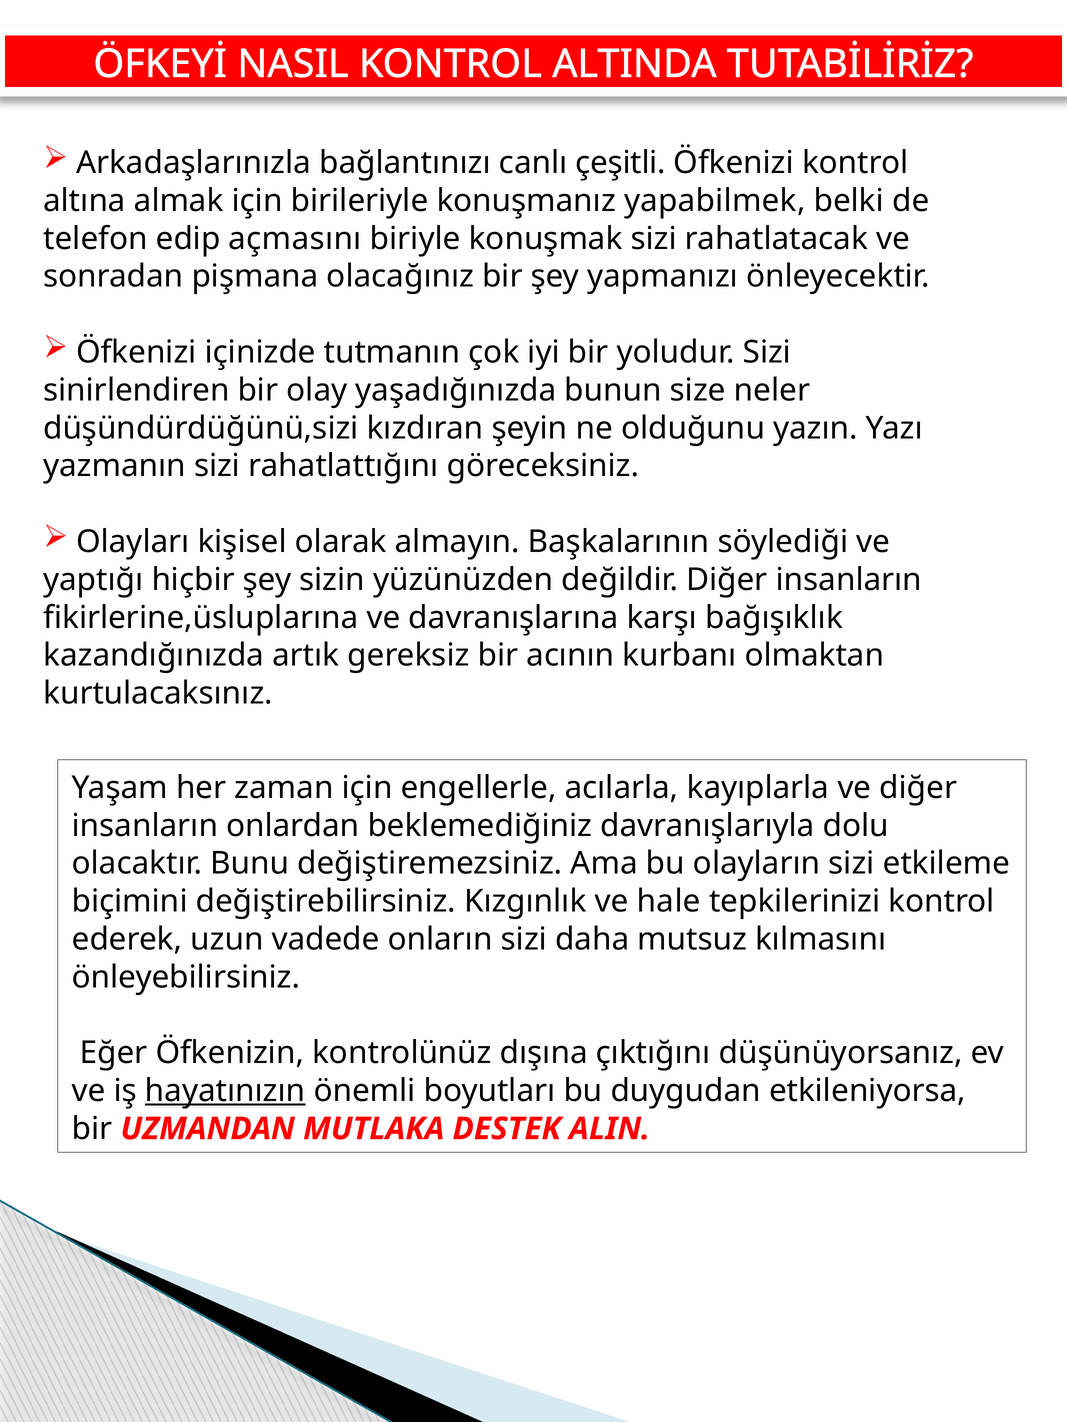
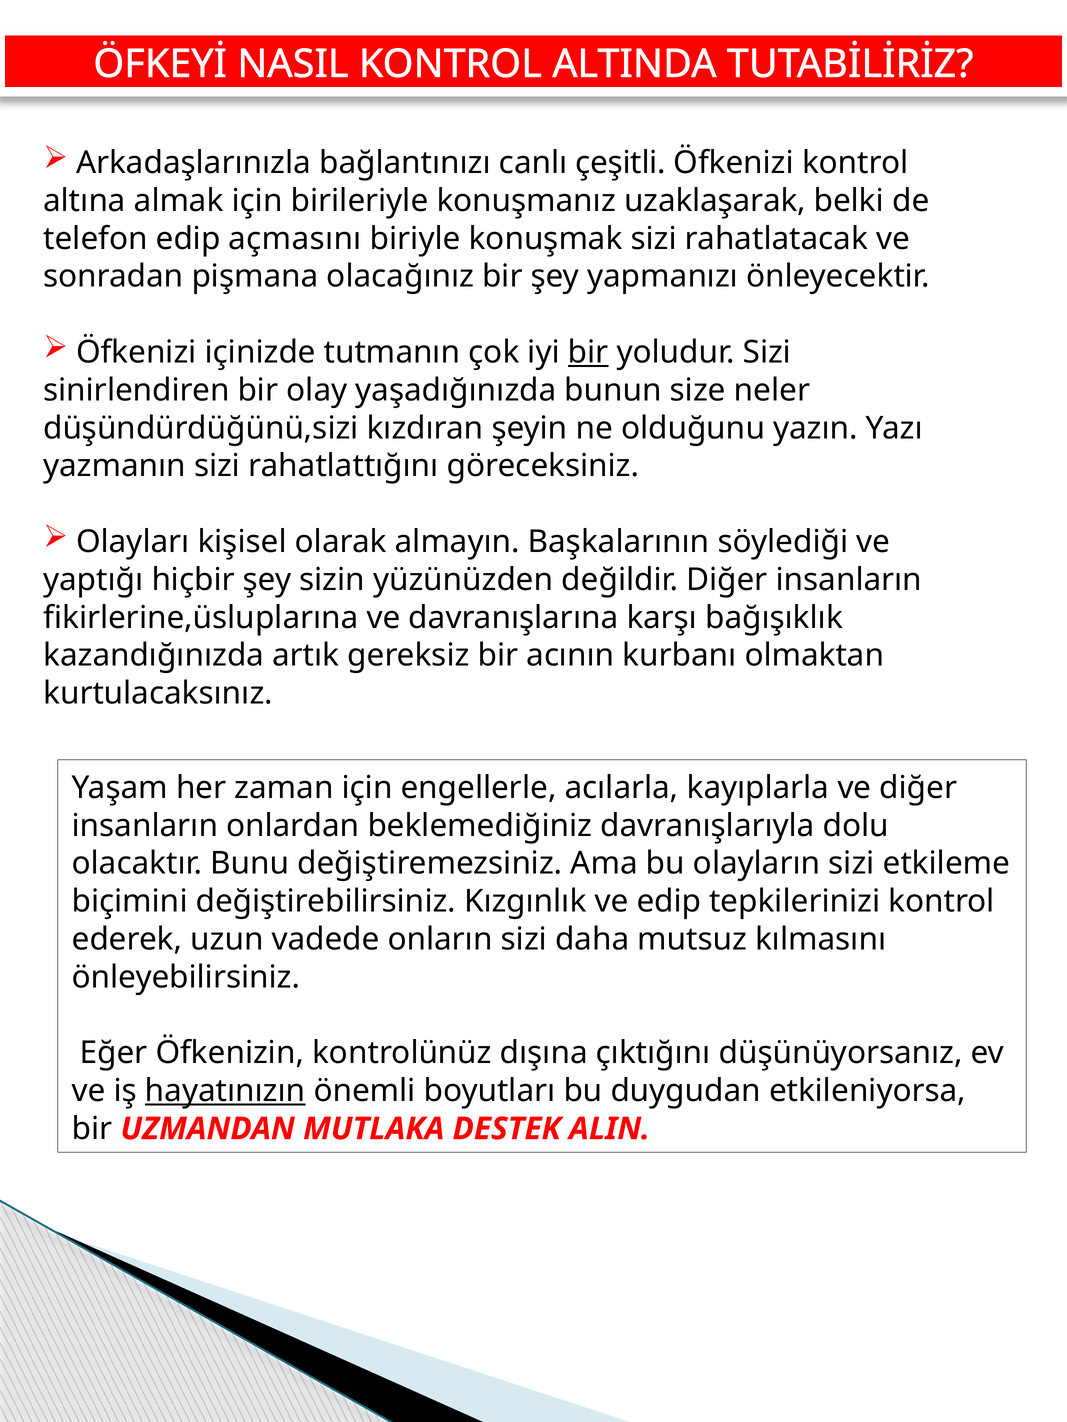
yapabilmek: yapabilmek -> uzaklaşarak (715, 201)
bir underline: none -> present (588, 353)
ve hale: hale -> edip (669, 902)
